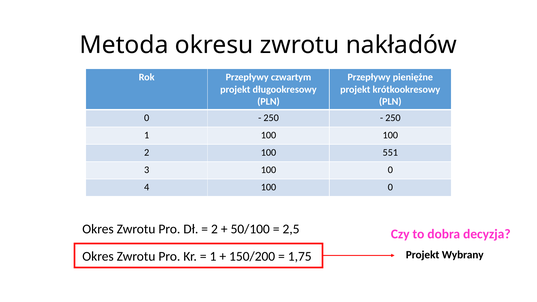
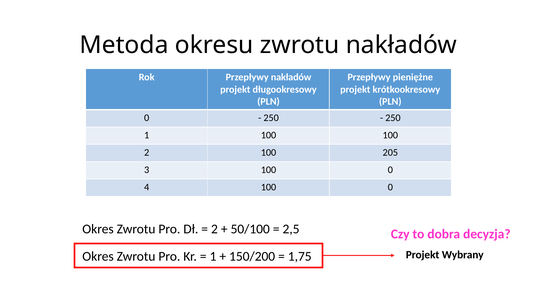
Przepływy czwartym: czwartym -> nakładów (291, 77)
551: 551 -> 205 (390, 153)
